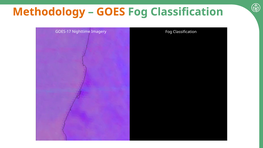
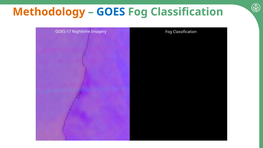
GOES colour: orange -> blue (111, 12)
